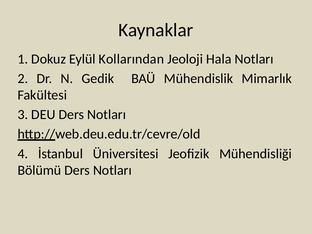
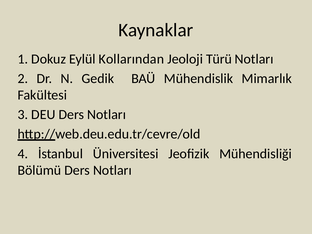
Hala: Hala -> Türü (219, 59)
